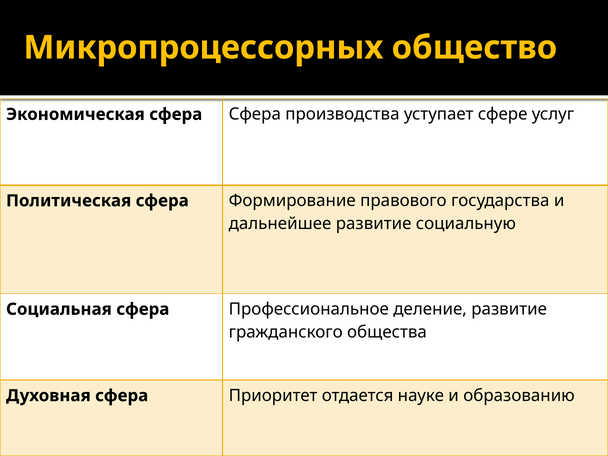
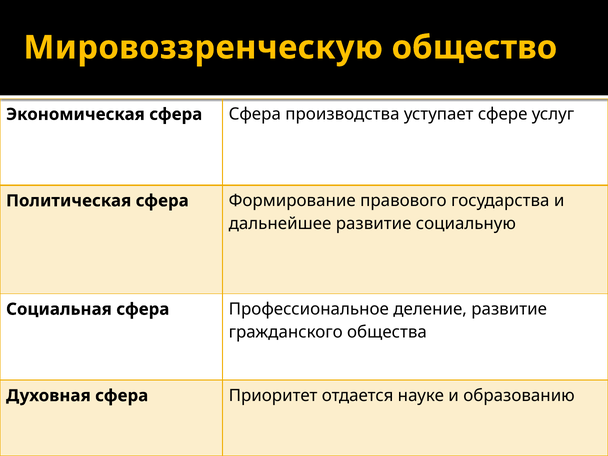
Микропроцессорных: Микропроцессорных -> Мировоззренческую (203, 48)
